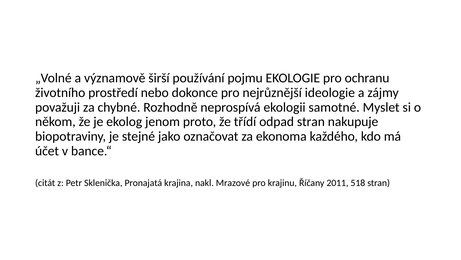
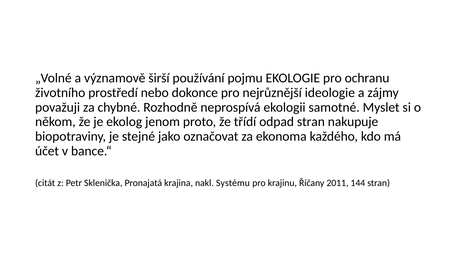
Mrazové: Mrazové -> Systému (233, 182)
518: 518 -> 144 (358, 182)
